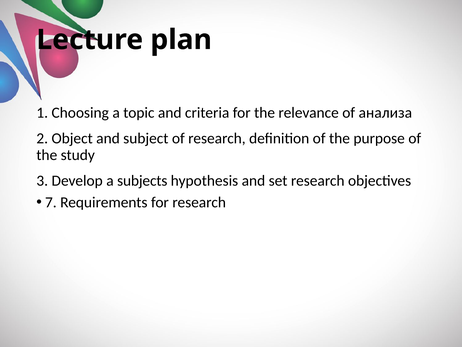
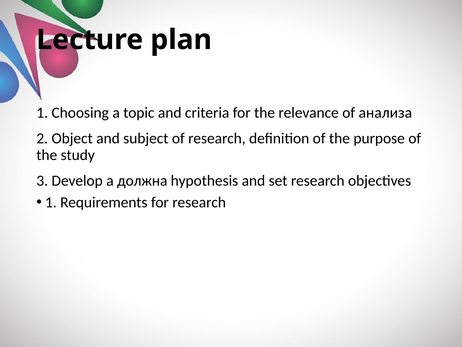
subjects: subjects -> должна (142, 181)
7: 7 -> 1 (51, 202)
